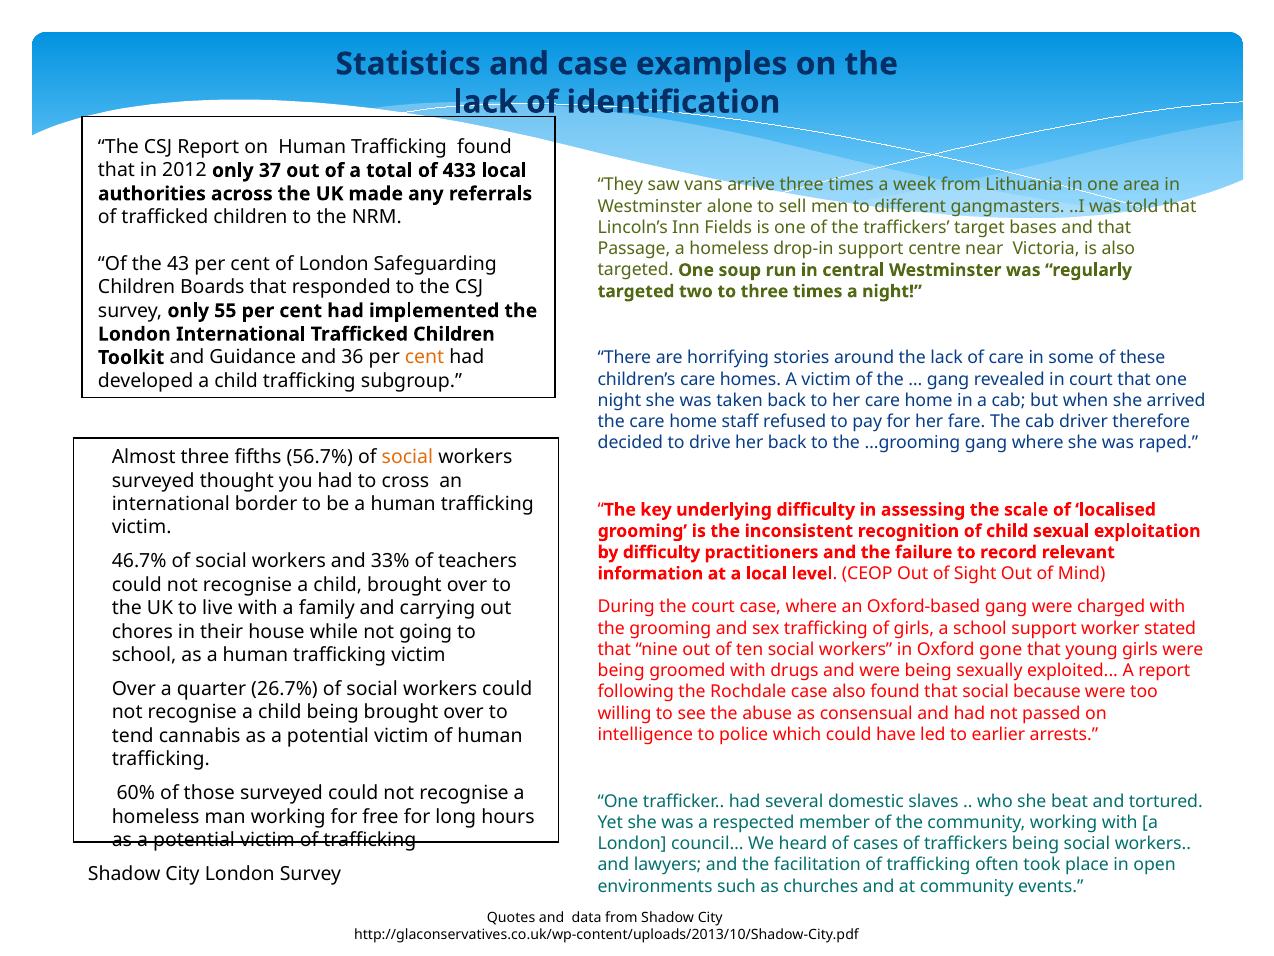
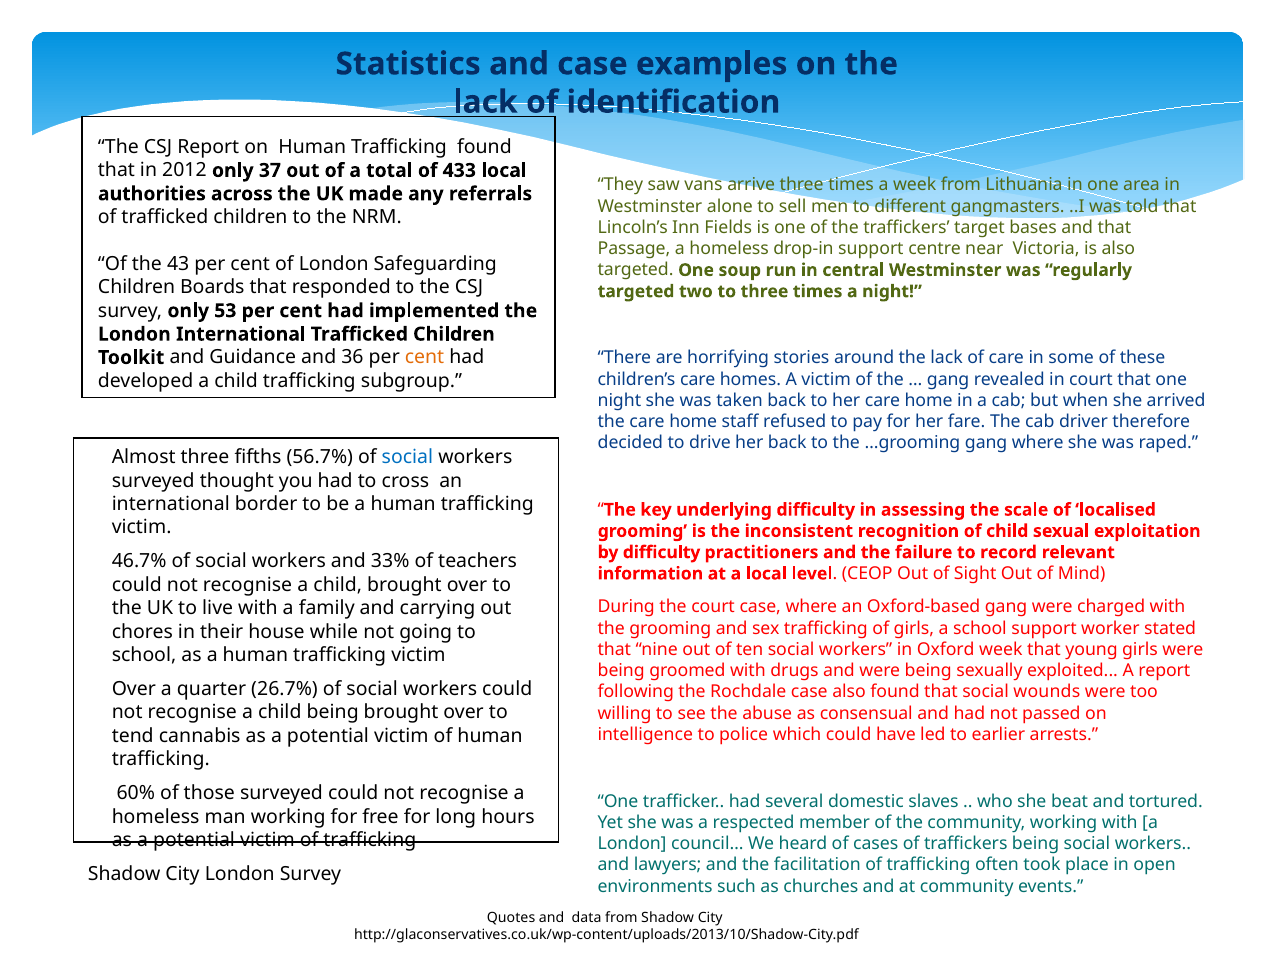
55: 55 -> 53 (225, 311)
social colour: orange -> blue (407, 457)
Oxford gone: gone -> week (1001, 649)
because: because -> wounds (1047, 692)
